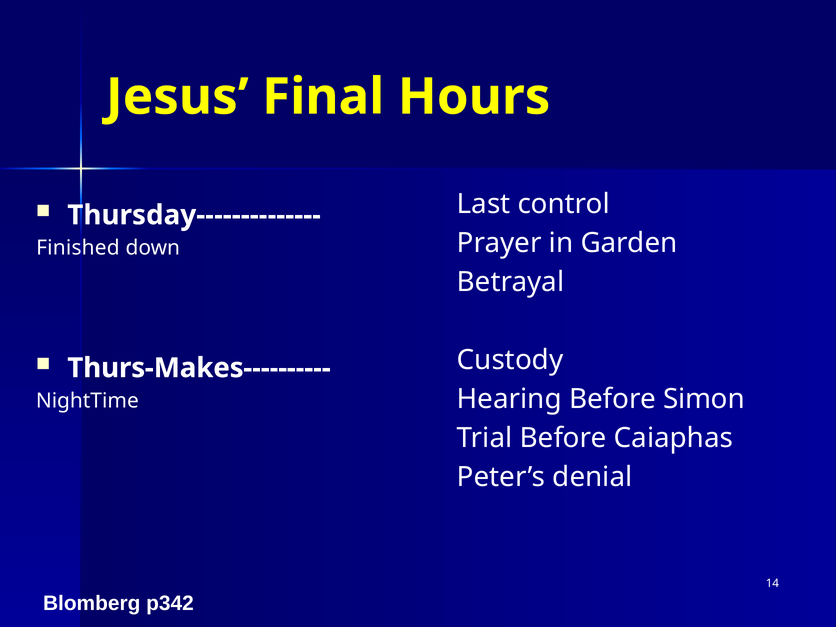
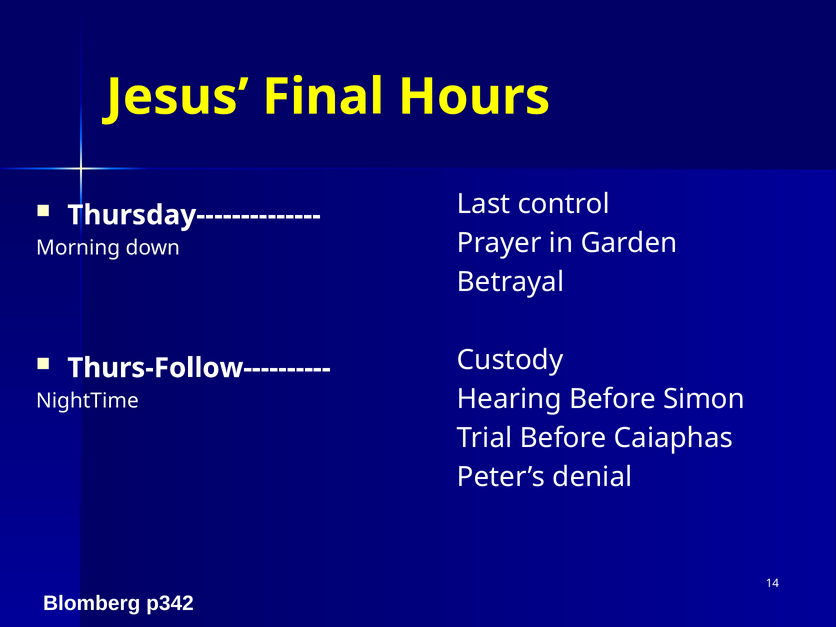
Finished: Finished -> Morning (78, 248)
Thurs-Makes----------: Thurs-Makes---------- -> Thurs-Follow---------- (199, 368)
